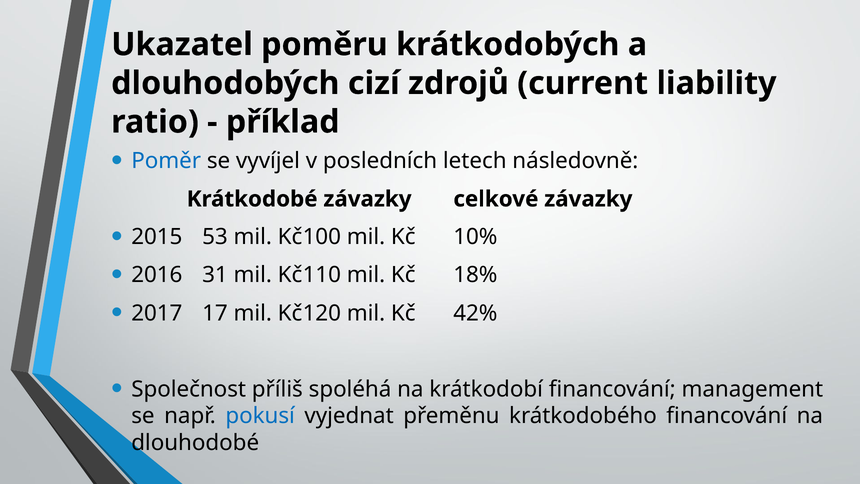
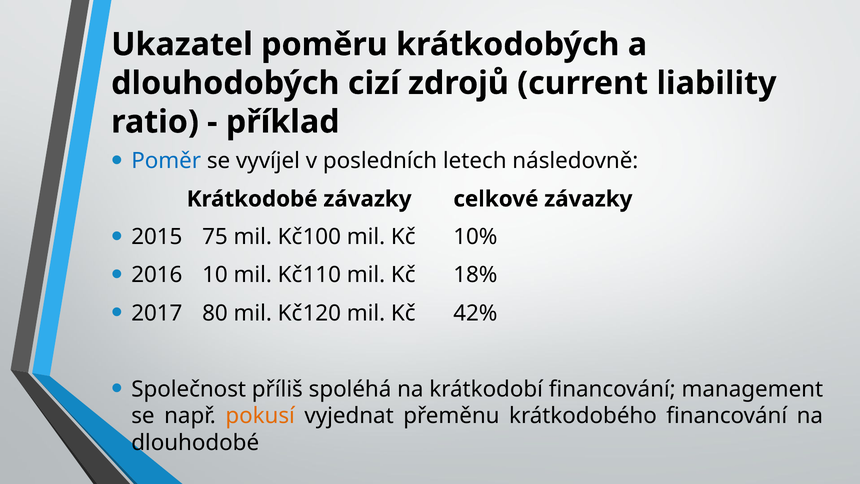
53: 53 -> 75 (215, 237)
31: 31 -> 10 (215, 275)
17: 17 -> 80 (215, 313)
pokusí colour: blue -> orange (260, 416)
